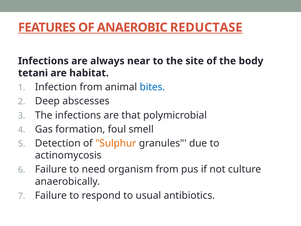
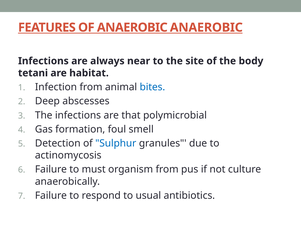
ANAEROBIC REDUCTASE: REDUCTASE -> ANAEROBIC (206, 27)
Sulphur colour: orange -> blue (116, 143)
need: need -> must (94, 169)
